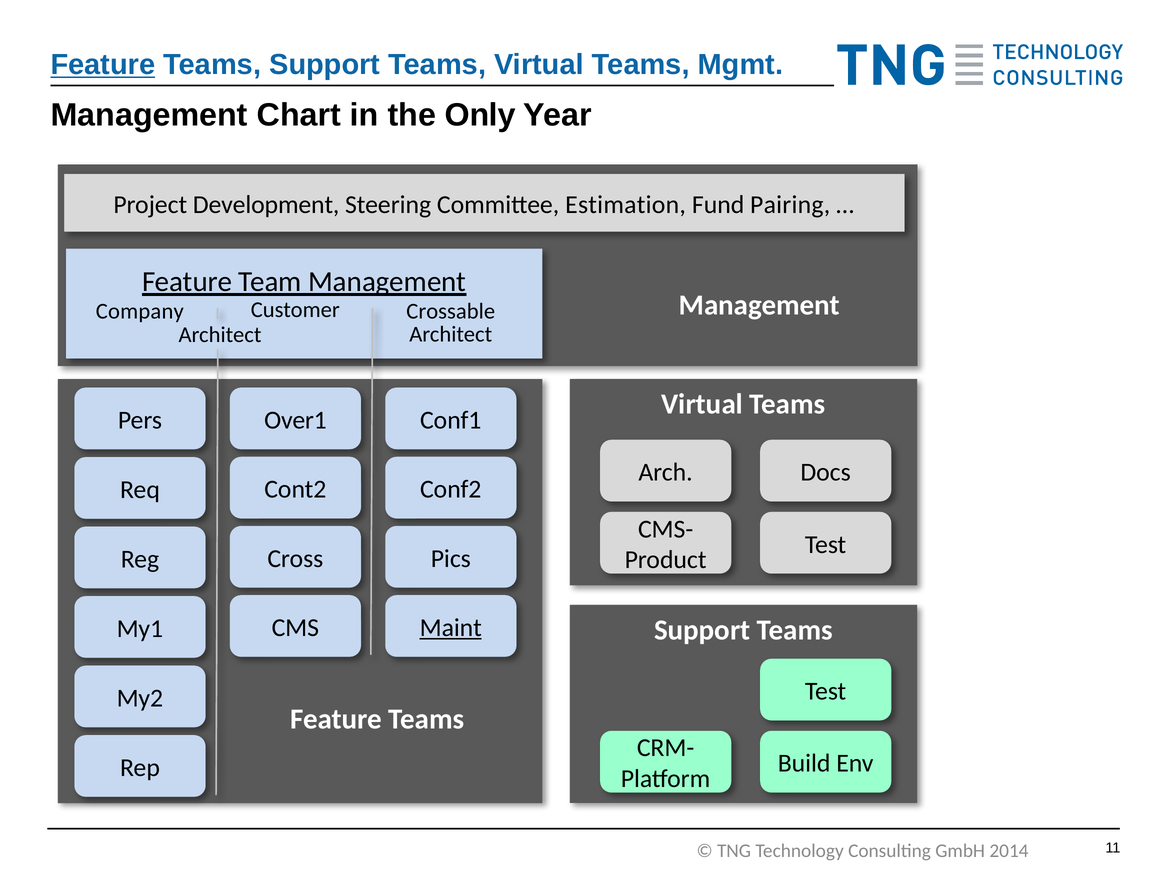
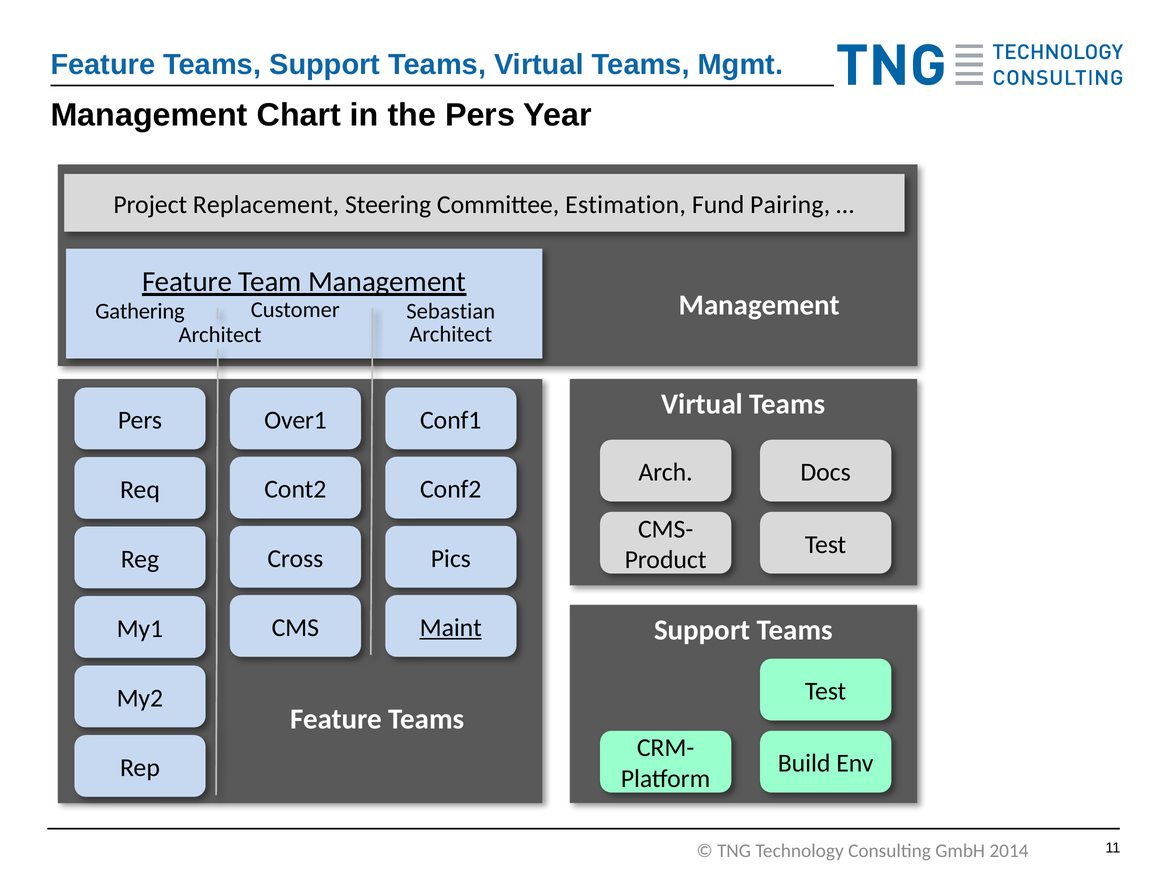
Feature underline: present -> none (103, 65)
the Only: Only -> Pers (480, 115)
Development: Development -> Replacement (266, 205)
Company: Company -> Gathering (140, 311)
Crossable: Crossable -> Sebastian (451, 311)
